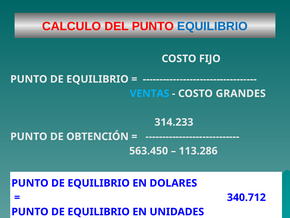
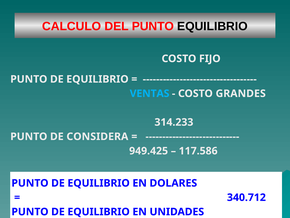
EQUILIBRIO colour: blue -> black (212, 26)
OBTENCIÓN: OBTENCIÓN -> CONSIDERA (97, 136)
563.450: 563.450 -> 949.425 (149, 151)
113.286: 113.286 -> 117.586 (198, 151)
